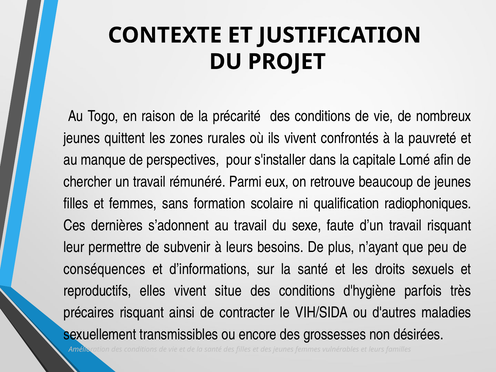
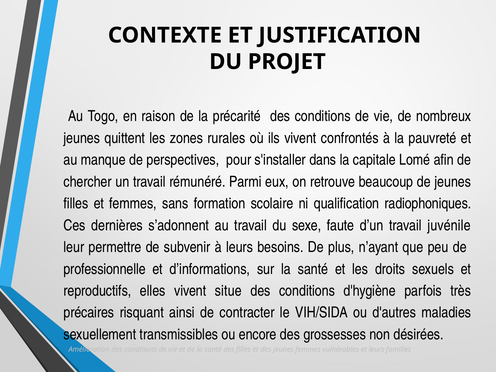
travail risquant: risquant -> juvénile (449, 225)
conséquences: conséquences -> professionnelle (105, 269)
